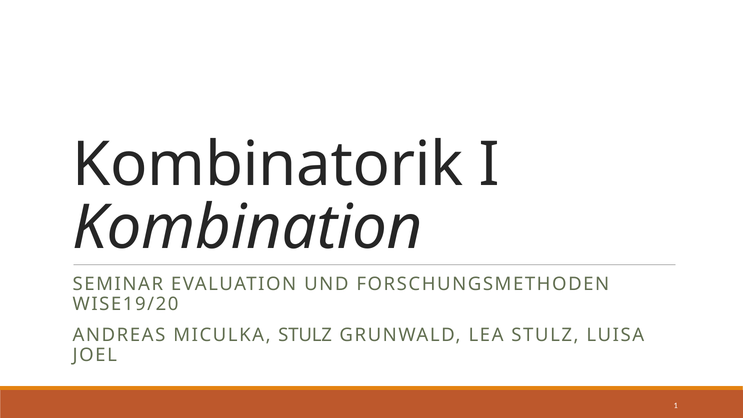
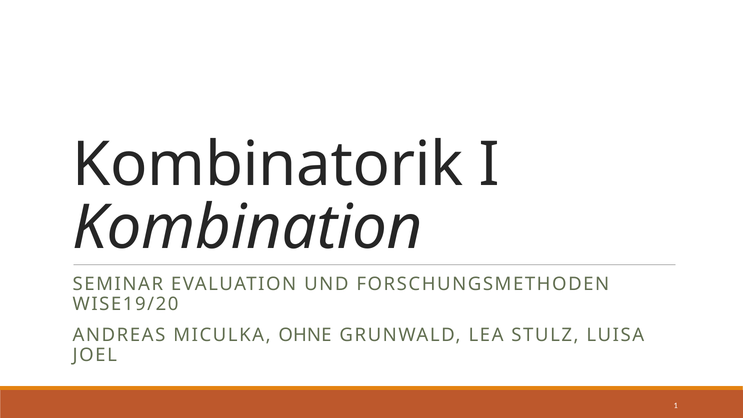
MICULKA STULZ: STULZ -> OHNE (305, 335)
